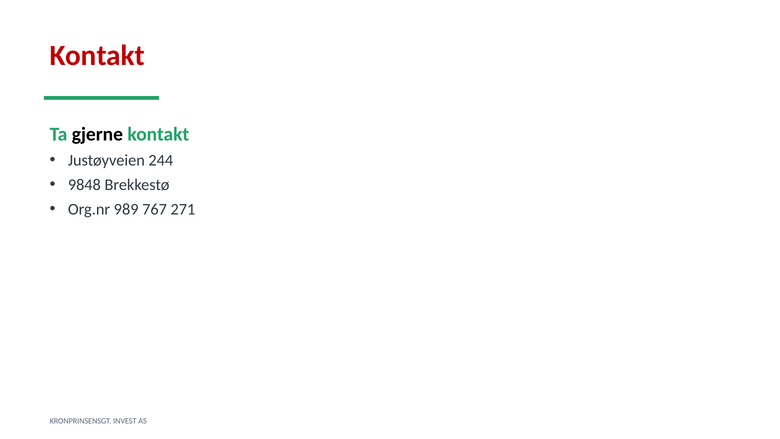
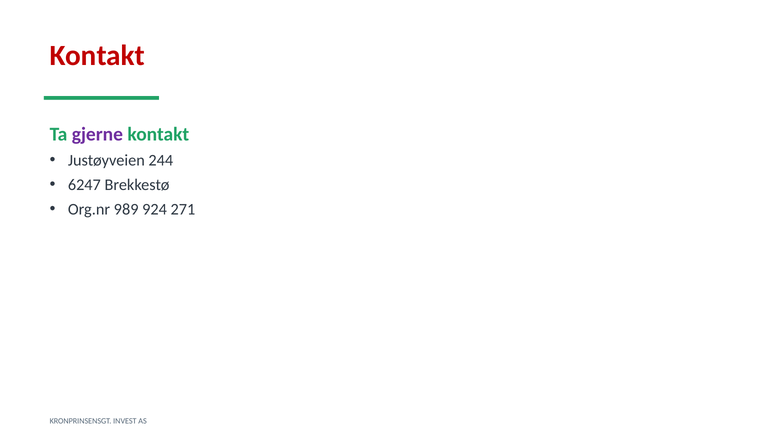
gjerne colour: black -> purple (97, 134)
9848: 9848 -> 6247 (84, 185)
767: 767 -> 924 (155, 209)
